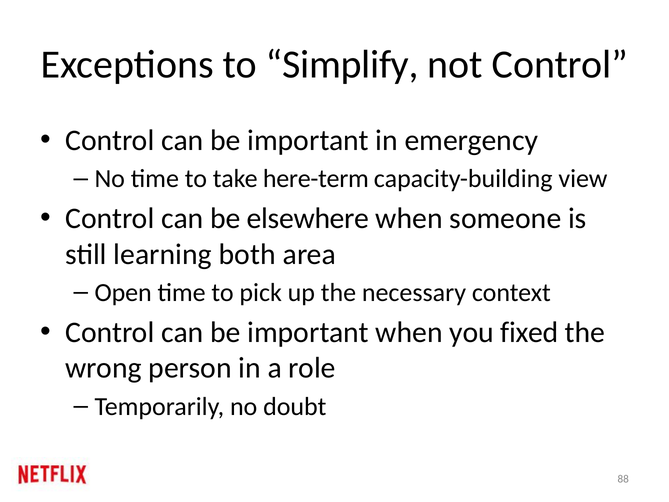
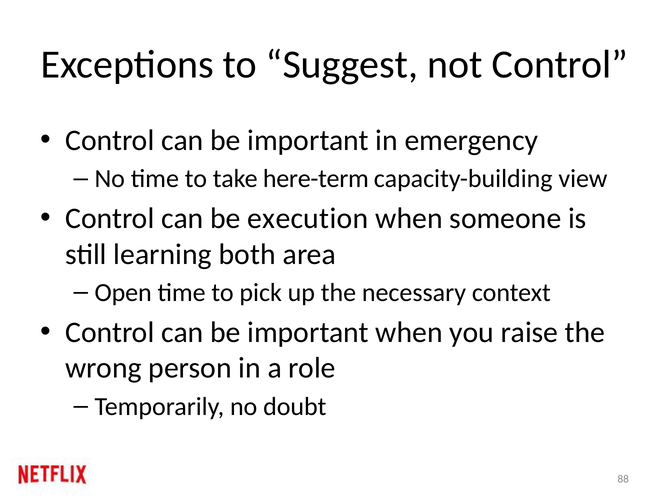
Simplify: Simplify -> Suggest (342, 65)
elsewhere: elsewhere -> execution (308, 218)
fixed: fixed -> raise (529, 332)
